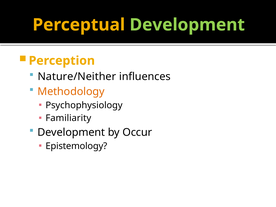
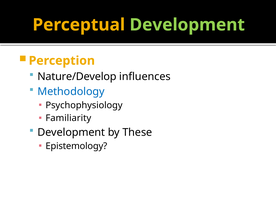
Nature/Neither: Nature/Neither -> Nature/Develop (77, 77)
Methodology colour: orange -> blue (71, 92)
Occur: Occur -> These (137, 132)
